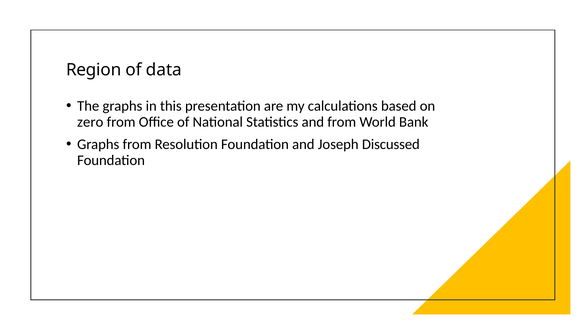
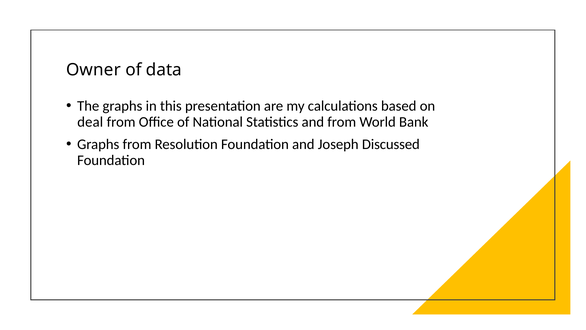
Region: Region -> Owner (93, 70)
zero: zero -> deal (90, 122)
